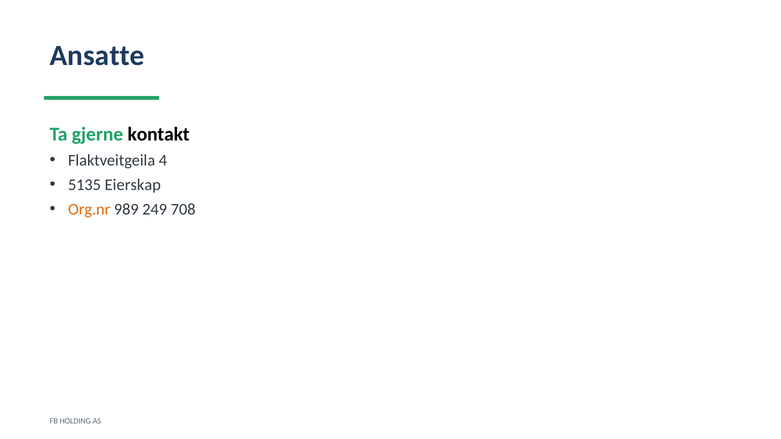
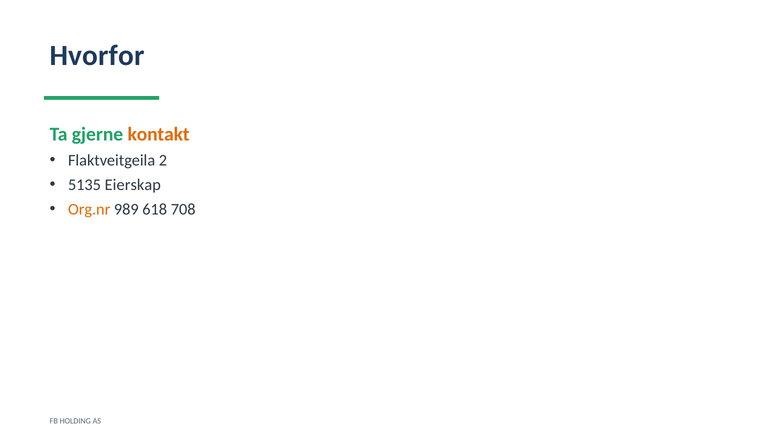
Ansatte: Ansatte -> Hvorfor (97, 56)
kontakt colour: black -> orange (159, 134)
4: 4 -> 2 (163, 161)
249: 249 -> 618 (155, 209)
